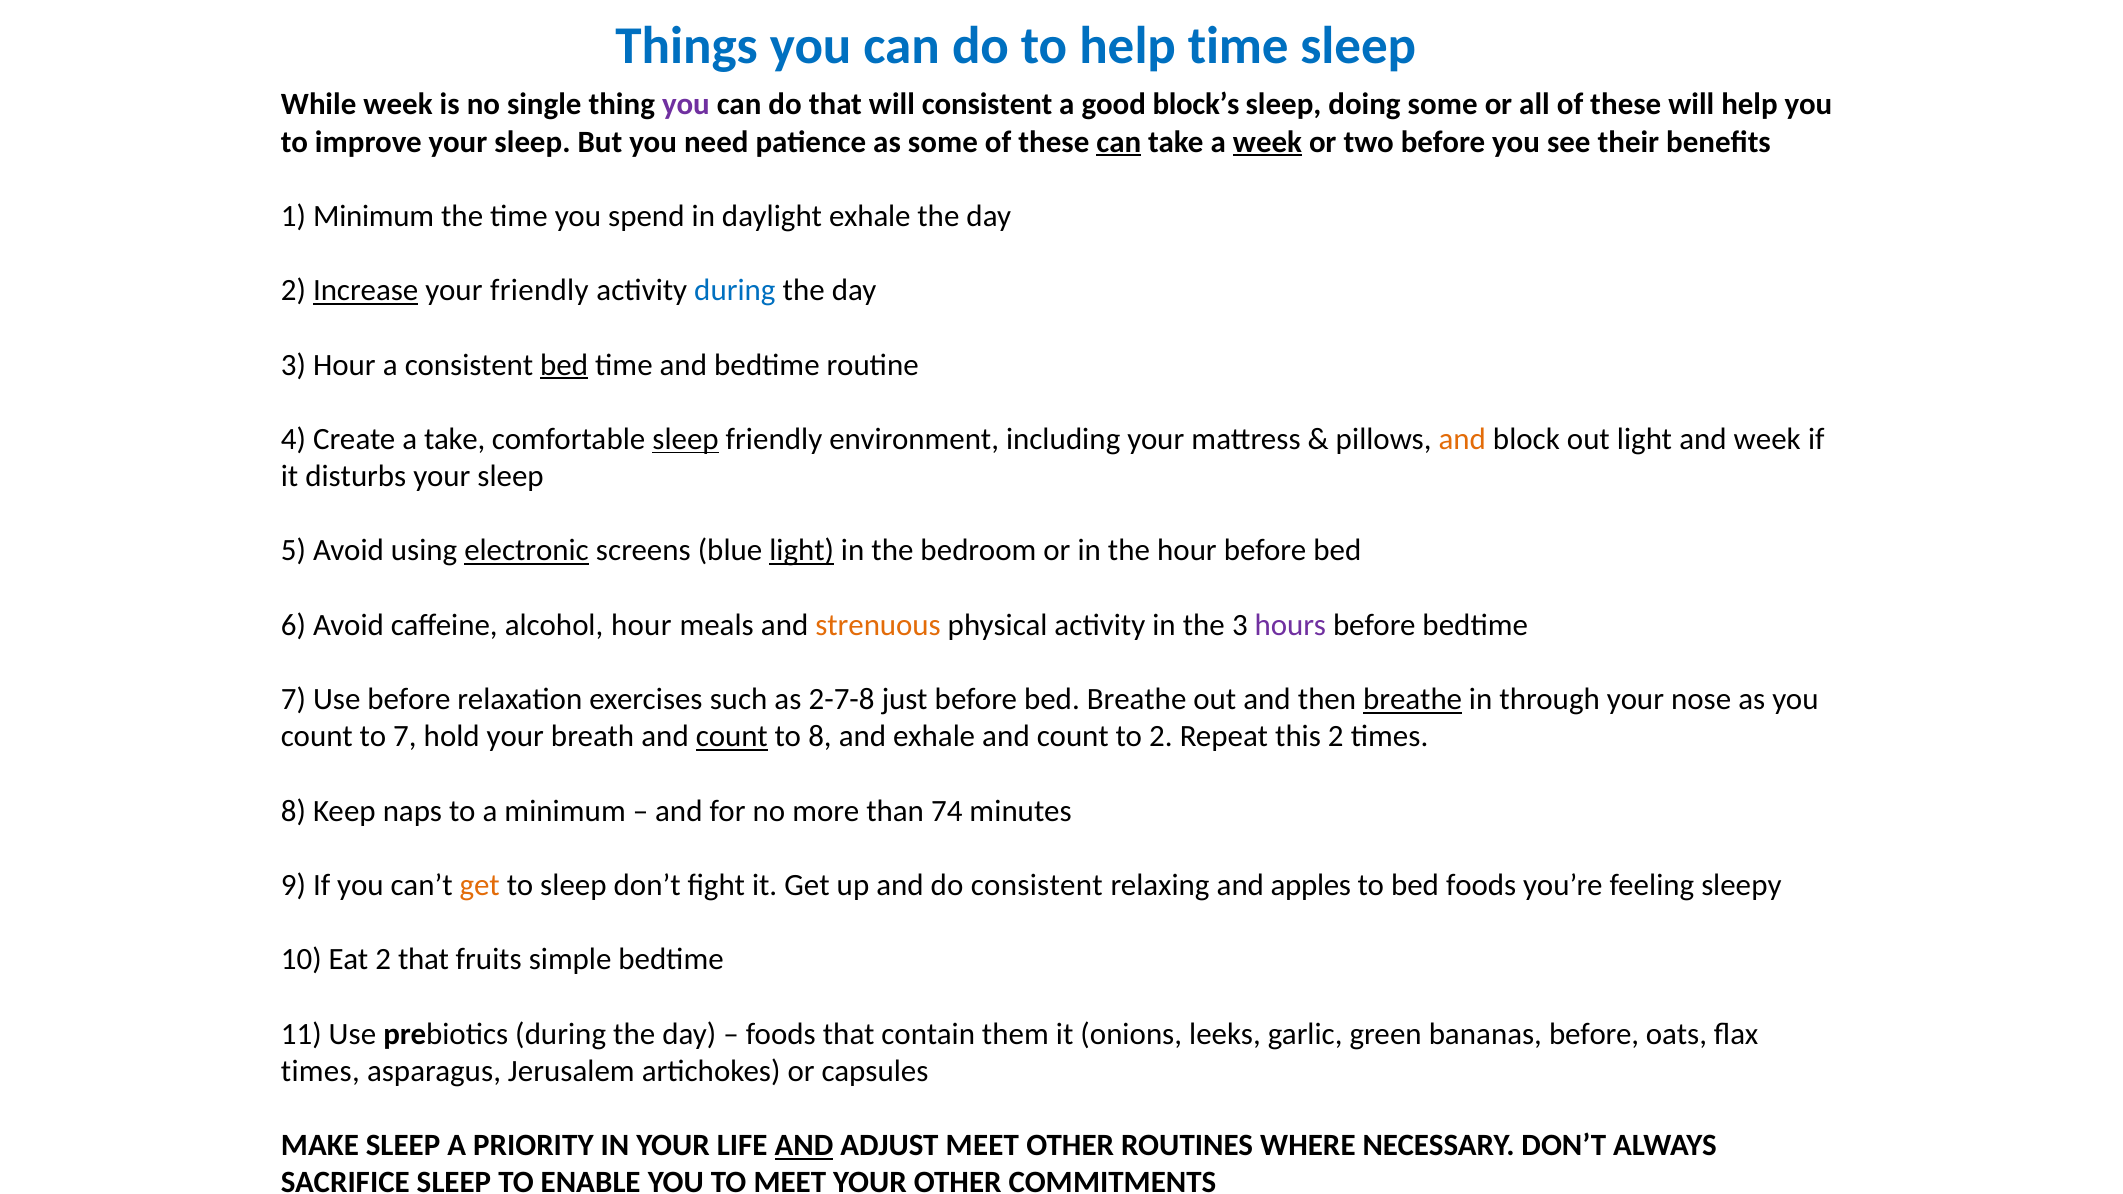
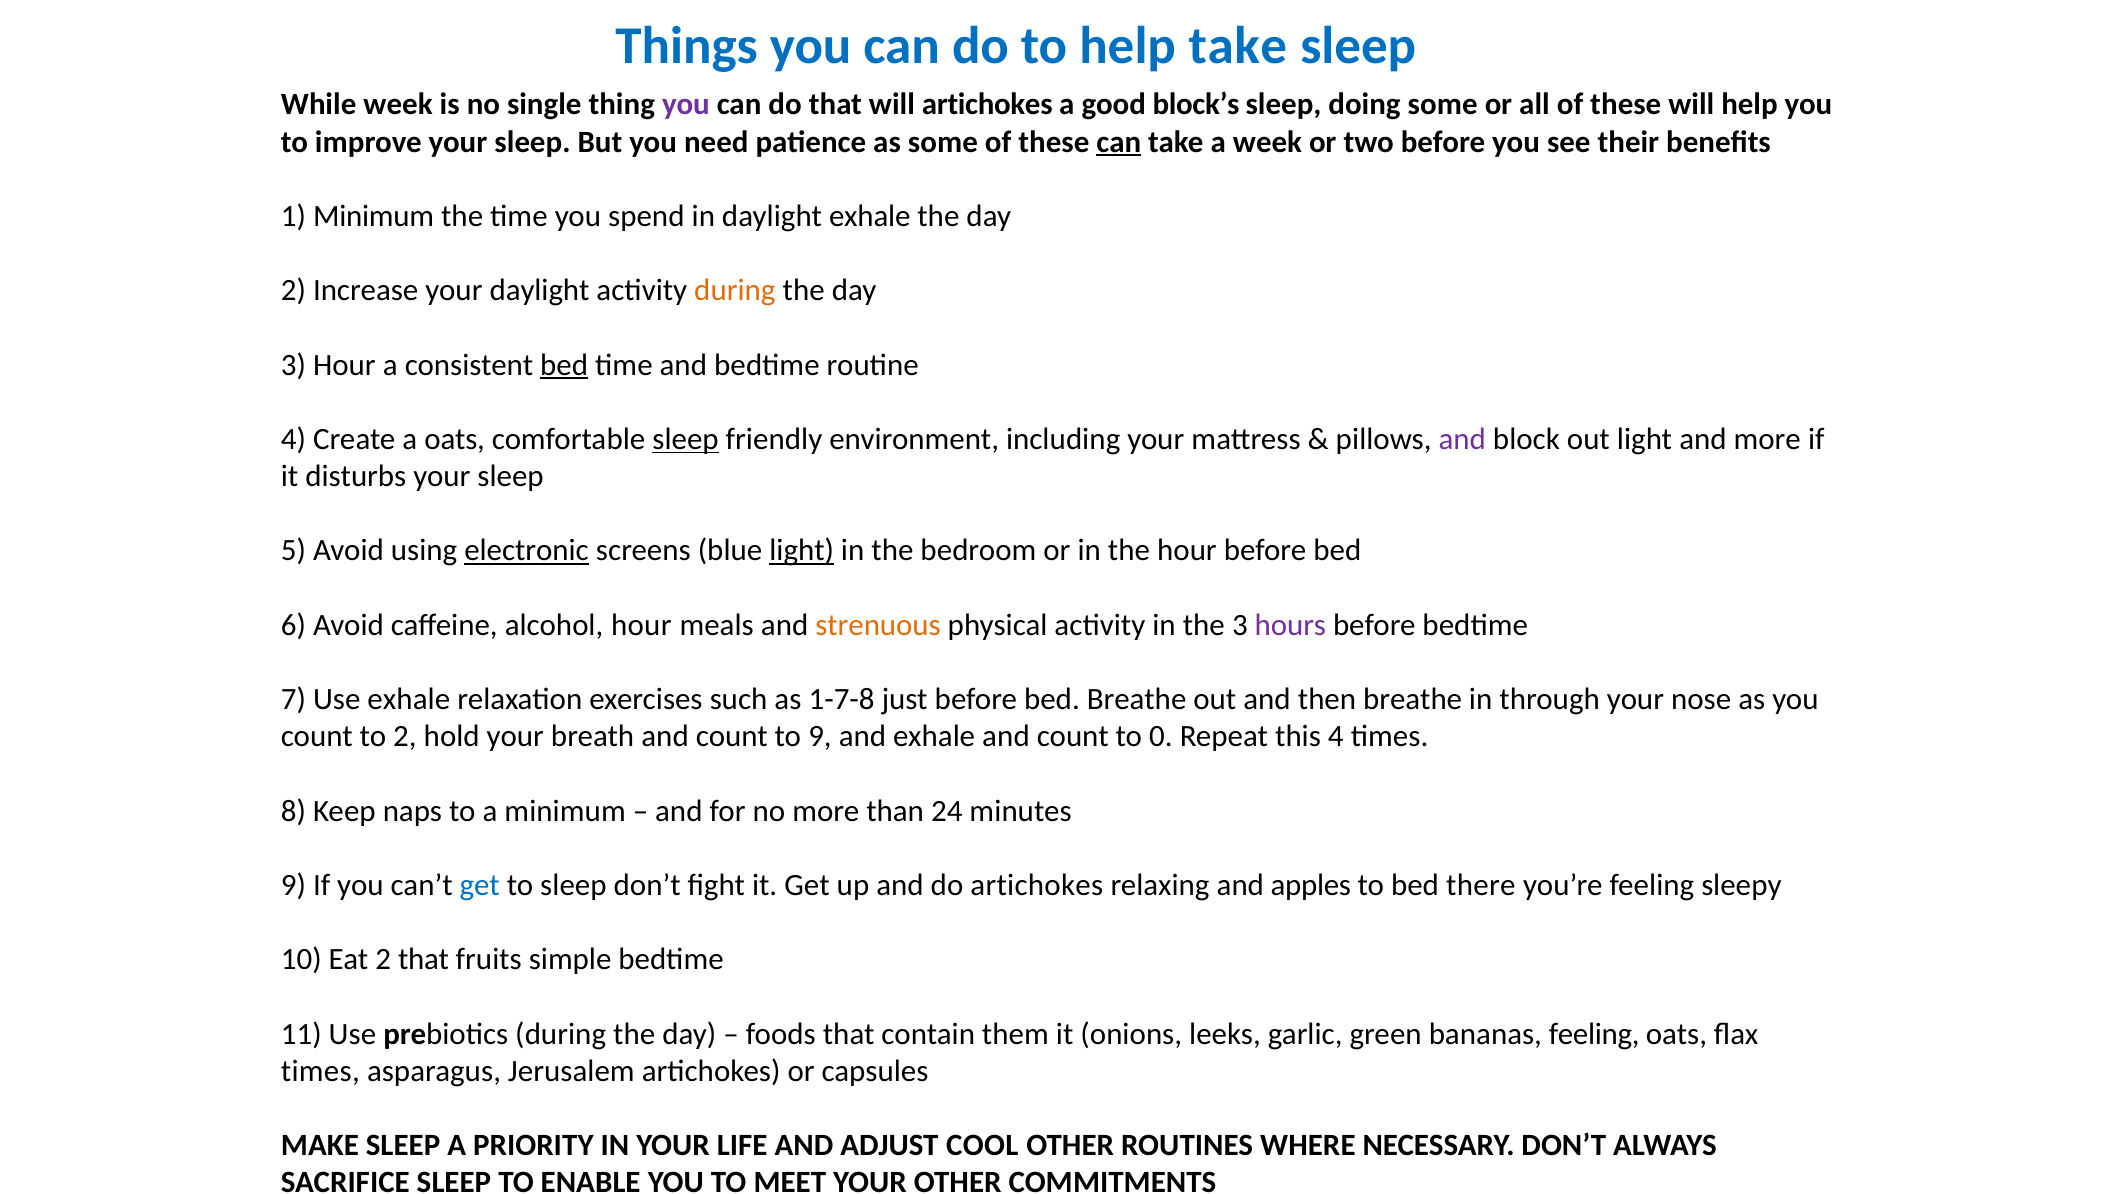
help time: time -> take (1238, 46)
will consistent: consistent -> artichokes (987, 105)
week underline: present -> none (1267, 142)
Increase underline: present -> none (366, 291)
your friendly: friendly -> daylight (540, 291)
during colour: blue -> orange (735, 291)
a take: take -> oats (455, 439)
and colour: orange -> purple (1462, 439)
and week: week -> more (1767, 439)
Use before: before -> exhale (409, 699)
2-7-8: 2-7-8 -> 1-7-8 (842, 699)
breathe underline: present -> none (1413, 699)
to 7: 7 -> 2 (405, 737)
count underline: present -> none (732, 737)
to 8: 8 -> 9 (820, 737)
to 2: 2 -> 0 (1161, 737)
this 2: 2 -> 4 (1336, 737)
74: 74 -> 24 (947, 811)
get colour: orange -> blue (480, 885)
do consistent: consistent -> artichokes (1037, 885)
bed foods: foods -> there (1481, 885)
bananas before: before -> feeling (1594, 1034)
AND underline: present -> none (804, 1146)
ADJUST MEET: MEET -> COOL (982, 1146)
